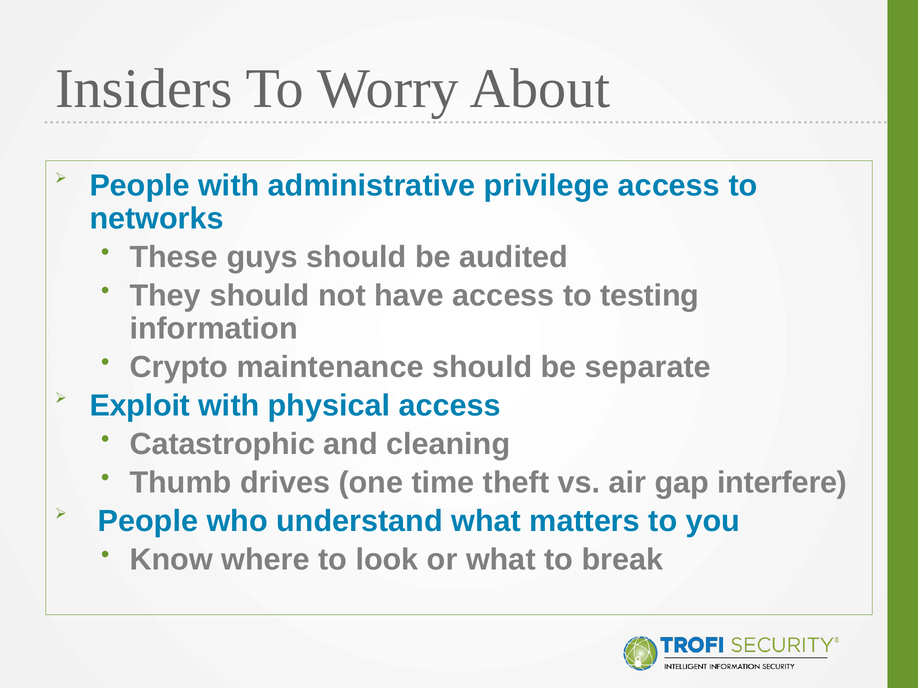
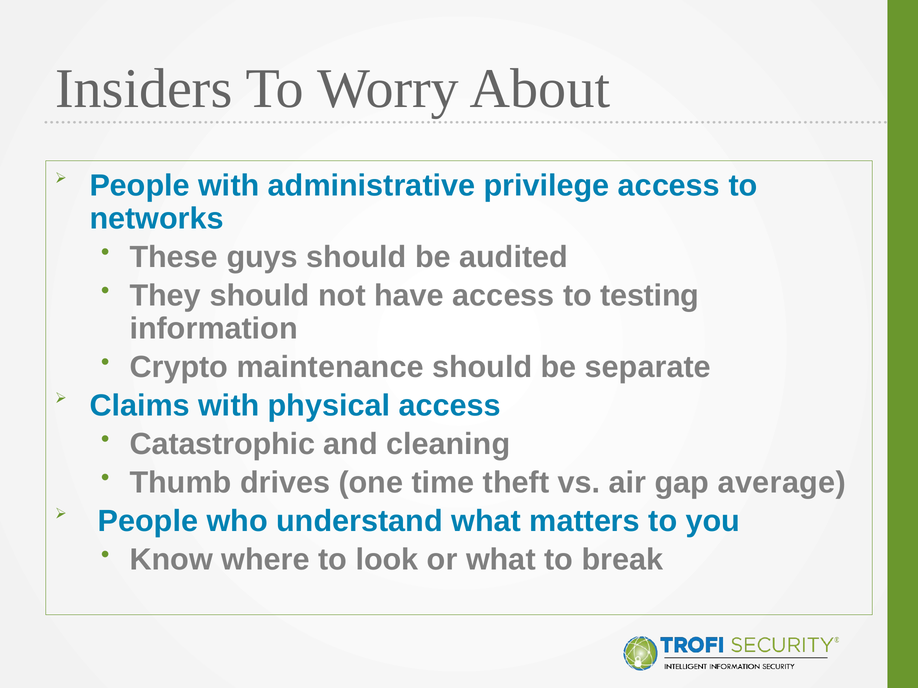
Exploit: Exploit -> Claims (140, 406)
interfere: interfere -> average (782, 483)
